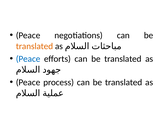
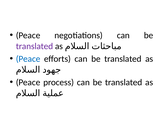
translated colour: orange -> purple (34, 46)
